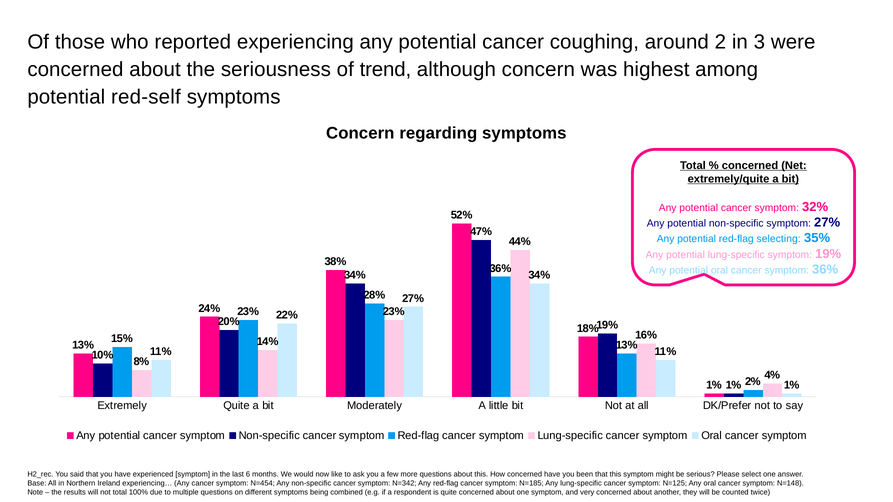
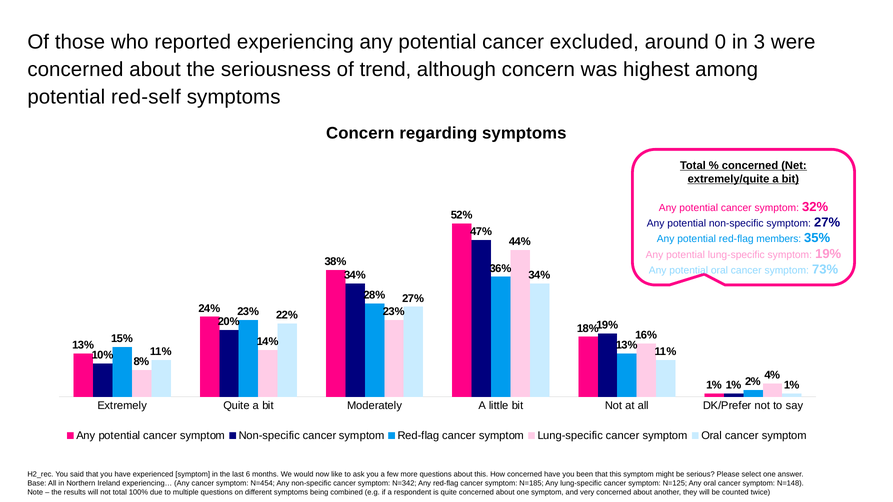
coughing: coughing -> excluded (594, 42)
2: 2 -> 0 (720, 42)
selecting: selecting -> members (779, 239)
symptom 36%: 36% -> 73% (825, 270)
